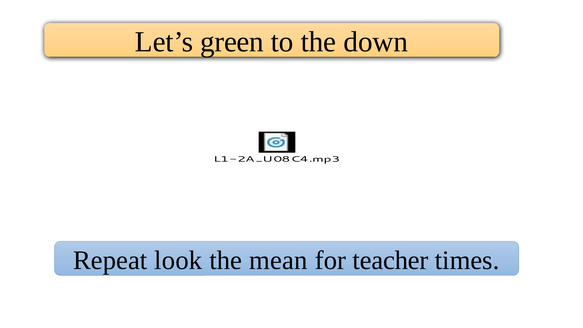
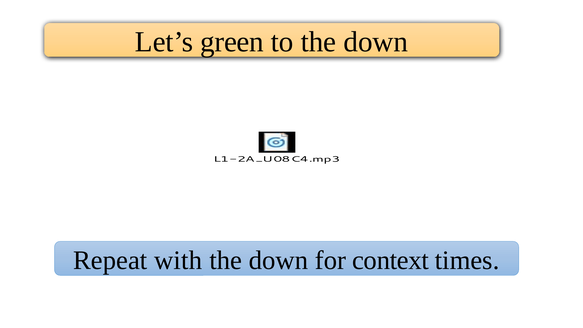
look: look -> with (178, 260)
mean: mean -> down (278, 260)
teacher: teacher -> context (391, 260)
